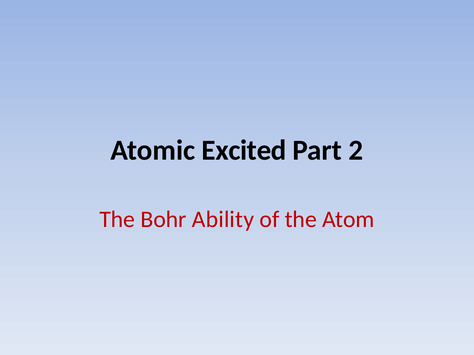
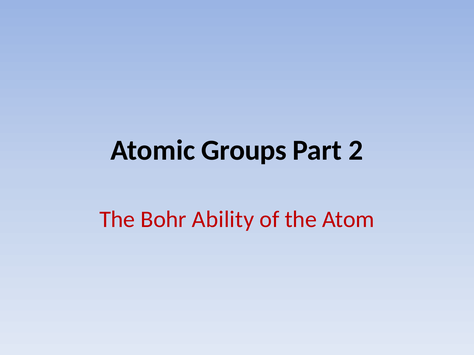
Excited: Excited -> Groups (244, 151)
